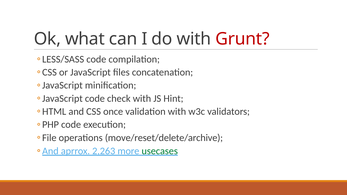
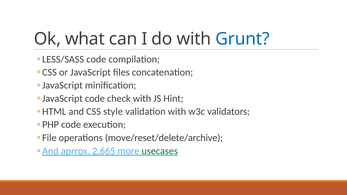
Grunt colour: red -> blue (242, 39)
once: once -> style (113, 112)
2,263: 2,263 -> 2,665 (104, 151)
